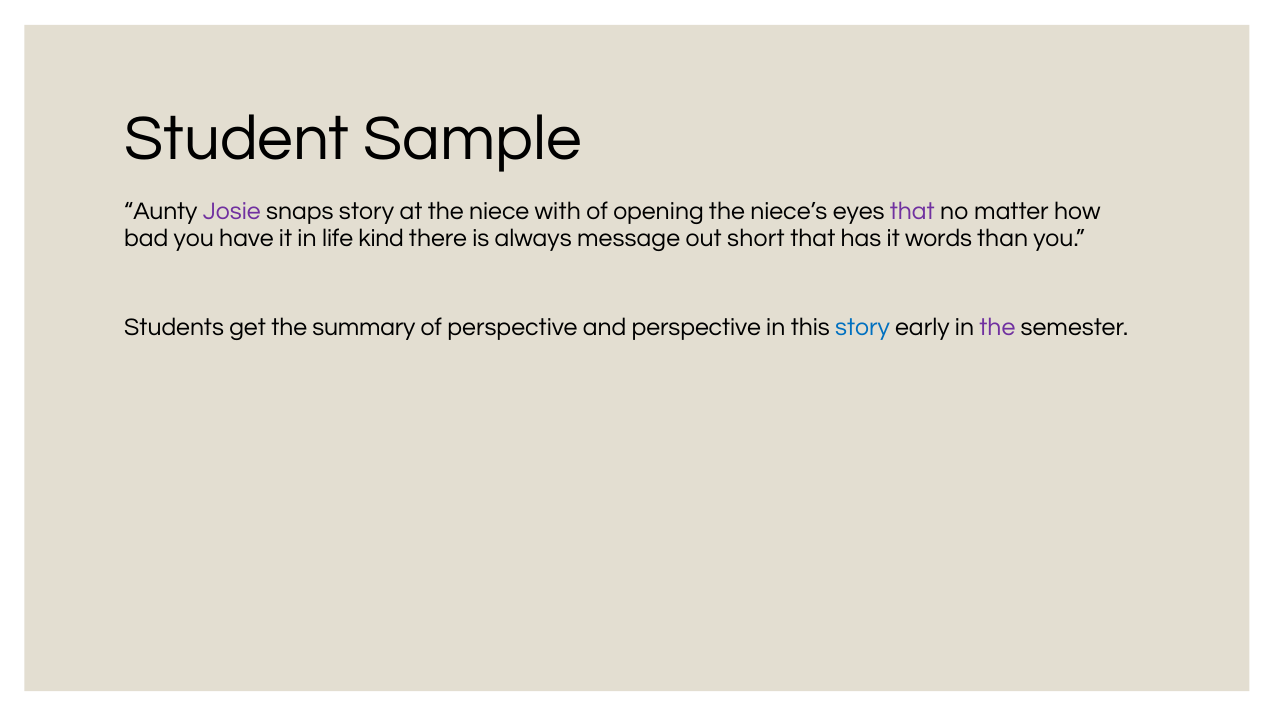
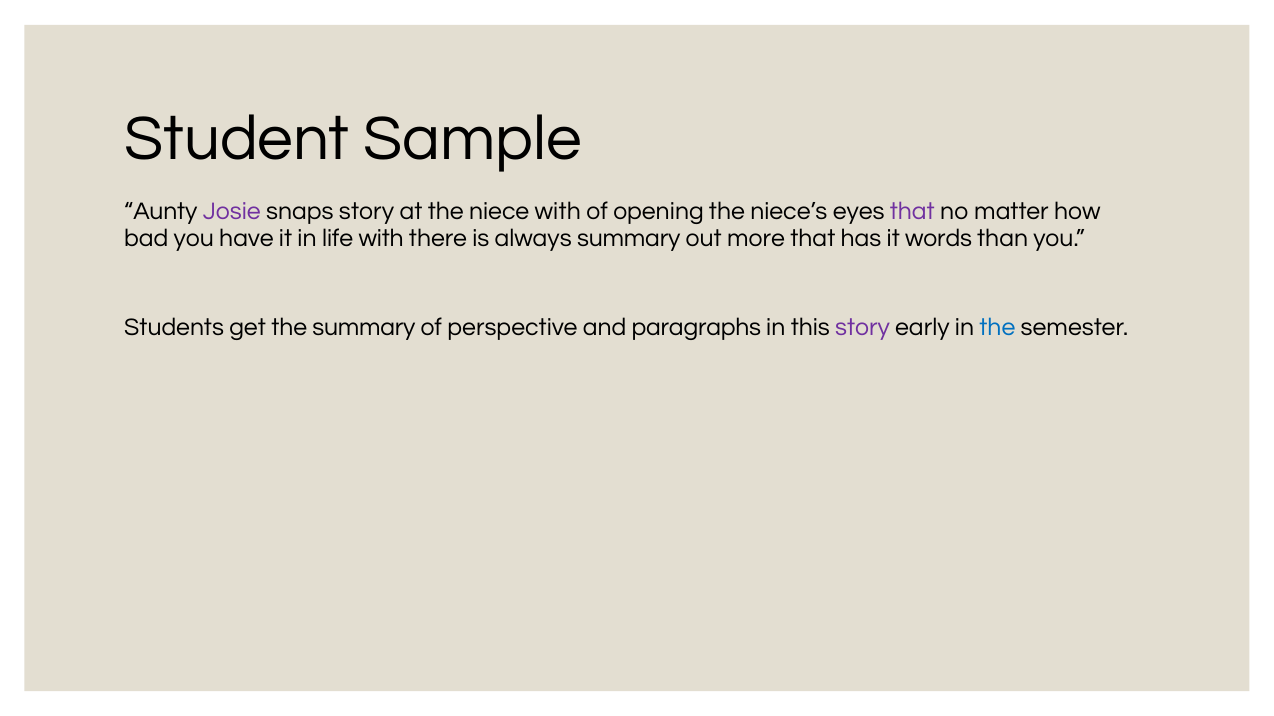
life kind: kind -> with (381, 239)
always message: message -> summary (629, 239)
short: short -> more (756, 239)
and perspective: perspective -> paragraphs (696, 328)
story colour: blue -> purple (863, 328)
the colour: purple -> blue (997, 328)
